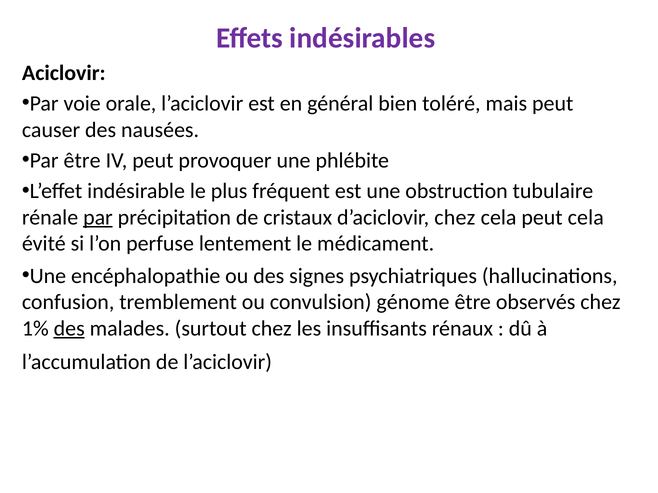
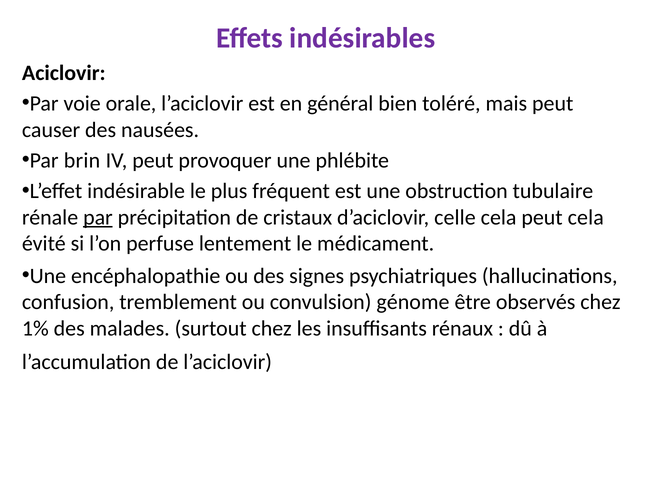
Par être: être -> brin (82, 161)
d’aciclovir chez: chez -> celle (455, 218)
des underline: present -> none (69, 329)
